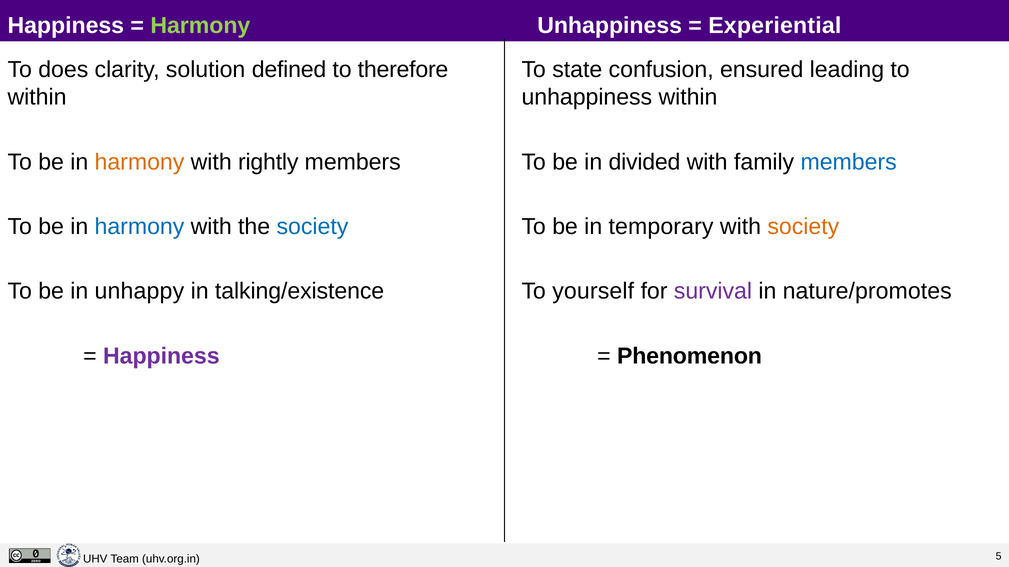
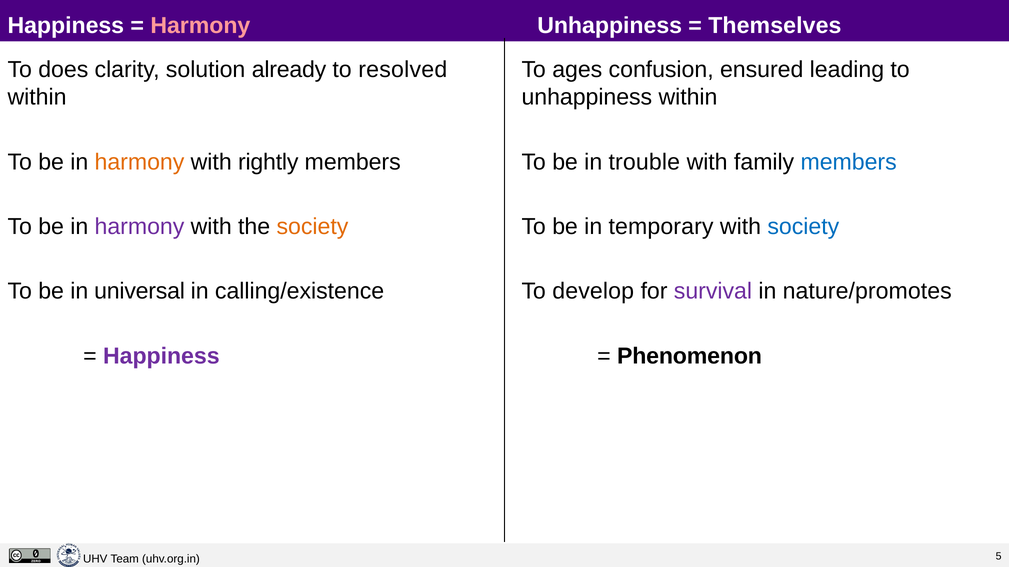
Harmony colour: light green -> pink (200, 26)
Experiential: Experiential -> Themselves (775, 26)
defined: defined -> already (289, 70)
therefore: therefore -> resolved (403, 70)
state: state -> ages (577, 70)
divided: divided -> trouble (644, 162)
harmony colour: blue -> purple (139, 227)
society colour: blue -> orange (312, 227)
society colour: orange -> blue (803, 227)
unhappy: unhappy -> universal (140, 292)
talking/existence: talking/existence -> calling/existence (300, 292)
yourself: yourself -> develop (593, 292)
